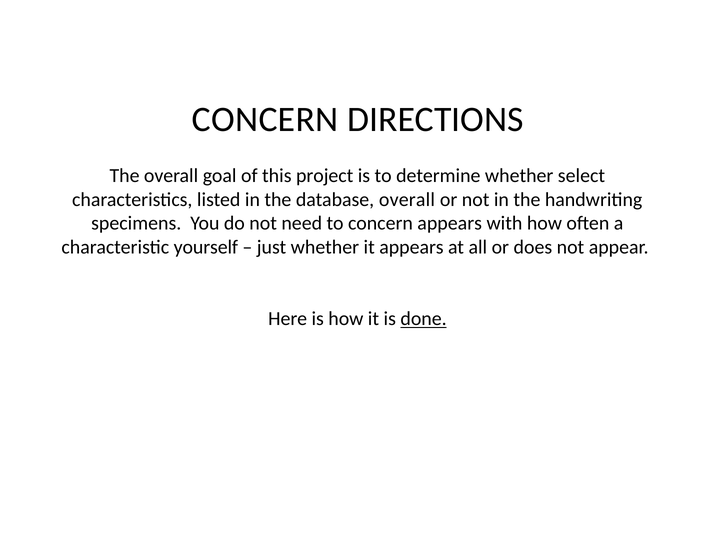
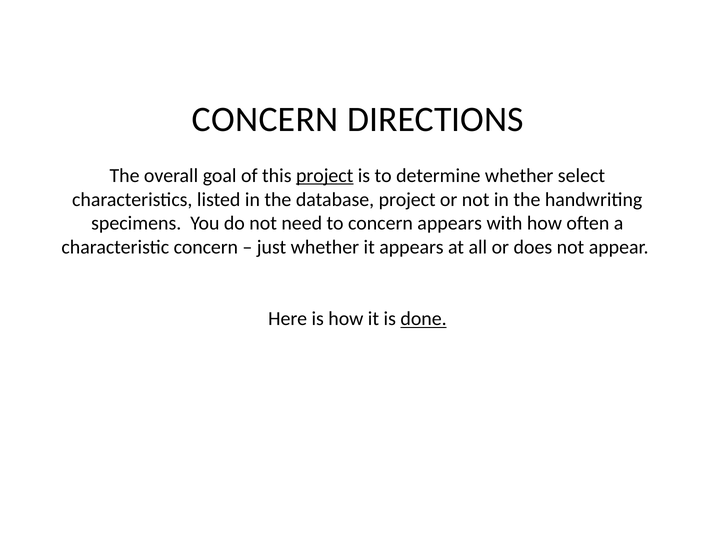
project underline: none -> present (325, 175)
database overall: overall -> project (407, 199)
characteristic yourself: yourself -> concern (206, 247)
